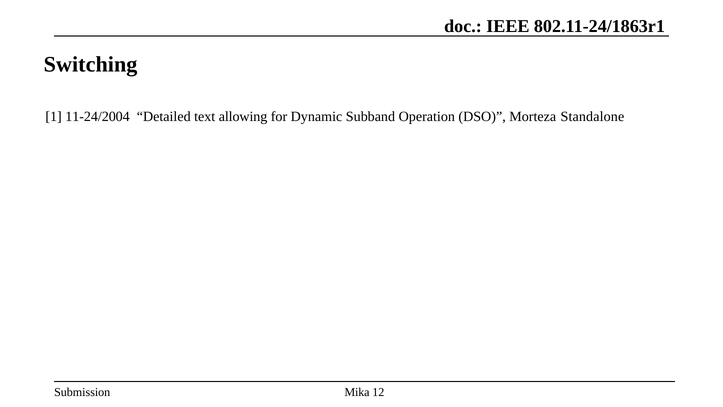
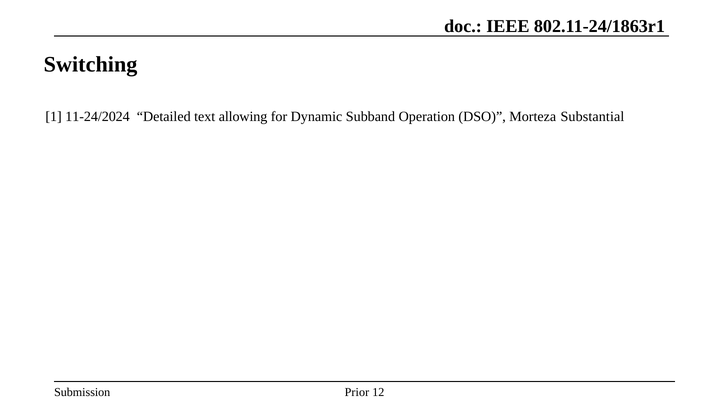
11-24/2004: 11-24/2004 -> 11-24/2024 (98, 116)
Standalone: Standalone -> Substantial (592, 116)
Mika: Mika -> Prior (357, 392)
